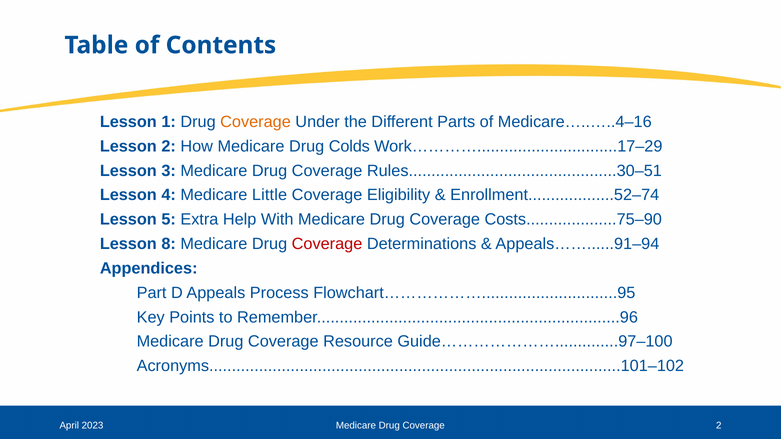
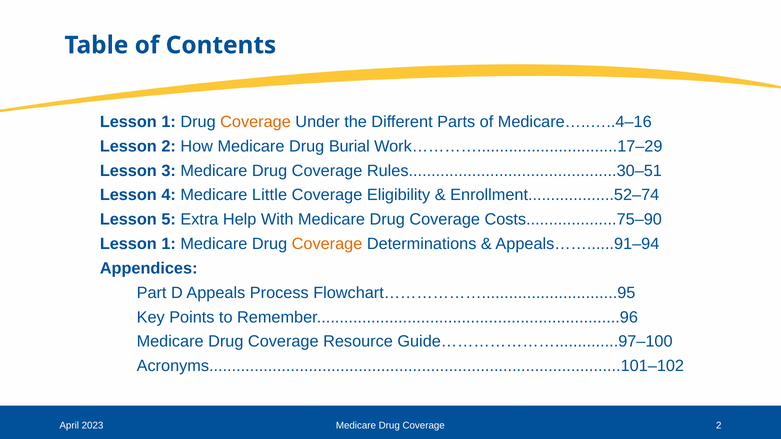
Colds: Colds -> Burial (349, 146)
8: 8 -> 1 (169, 244)
Coverage colour: red -> orange (327, 244)
